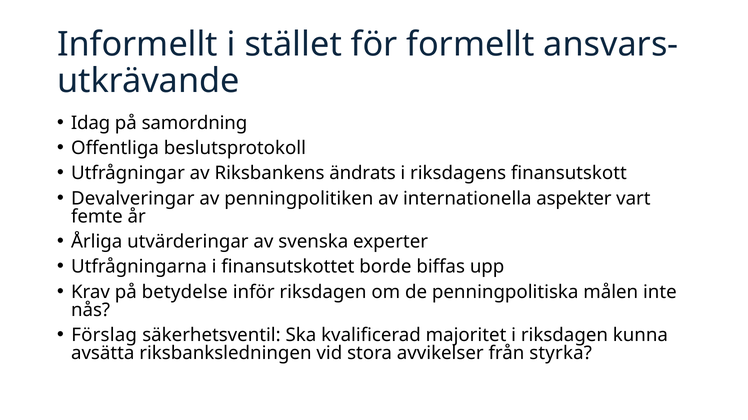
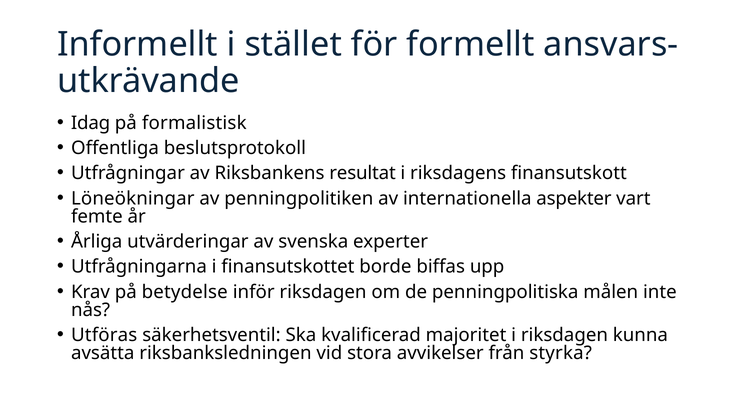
samordning: samordning -> formalistisk (194, 123)
ändrats: ändrats -> resultat (363, 174)
Devalveringar: Devalveringar -> Löneökningar (133, 199)
Förslag: Förslag -> Utföras (104, 336)
